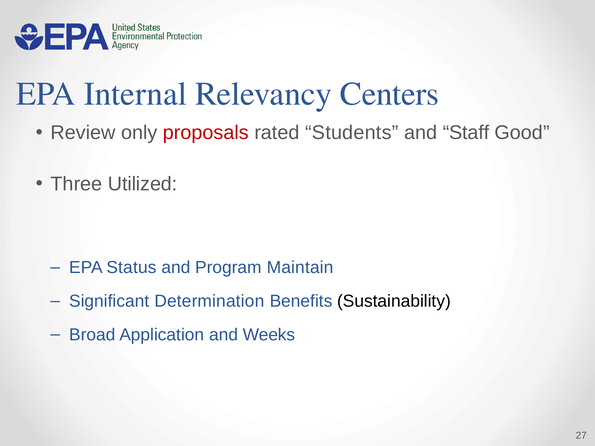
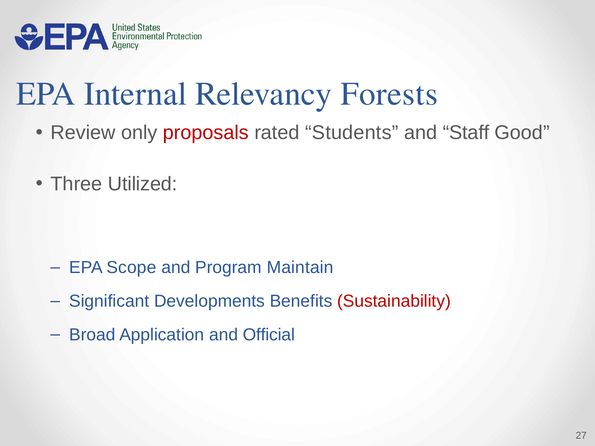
Centers: Centers -> Forests (389, 94)
Status: Status -> Scope (132, 268)
Determination: Determination -> Developments (209, 301)
Sustainability colour: black -> red (394, 301)
Weeks: Weeks -> Official (269, 335)
